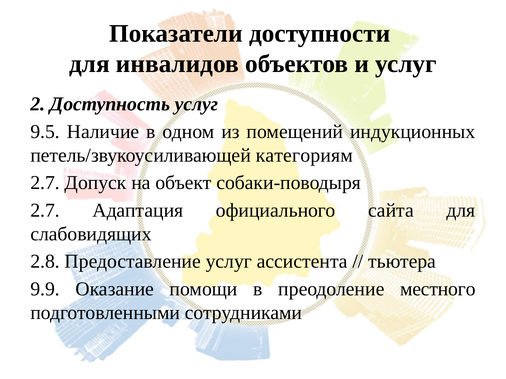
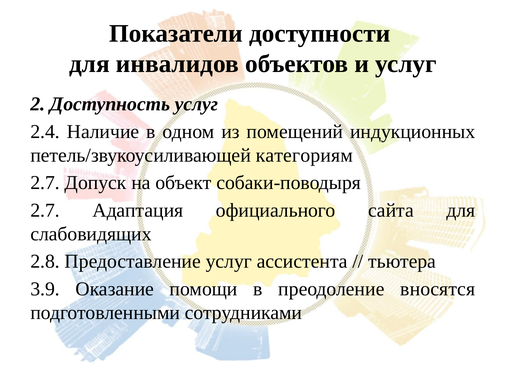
9.5: 9.5 -> 2.4 (45, 132)
9.9: 9.9 -> 3.9 (45, 289)
местного: местного -> вносятся (438, 289)
